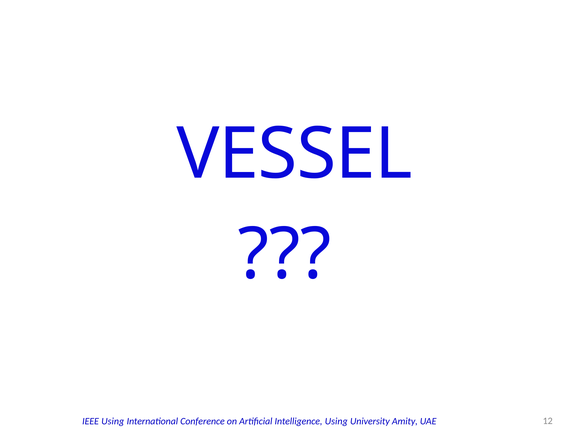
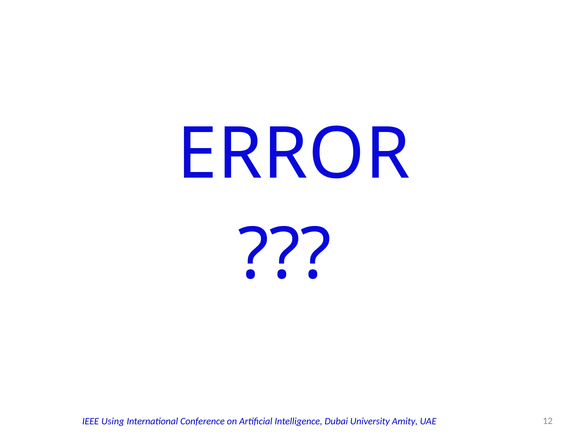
VESSEL: VESSEL -> ERROR (294, 154)
Intelligence Using: Using -> Dubai (336, 421)
